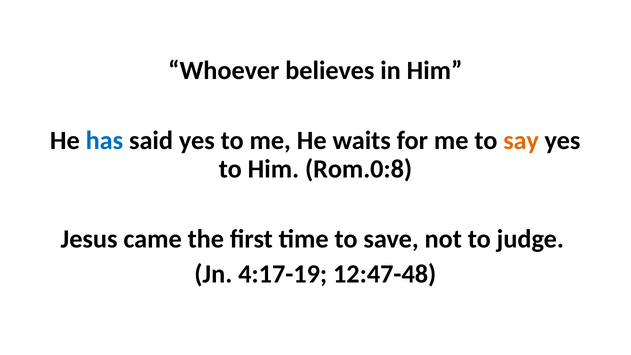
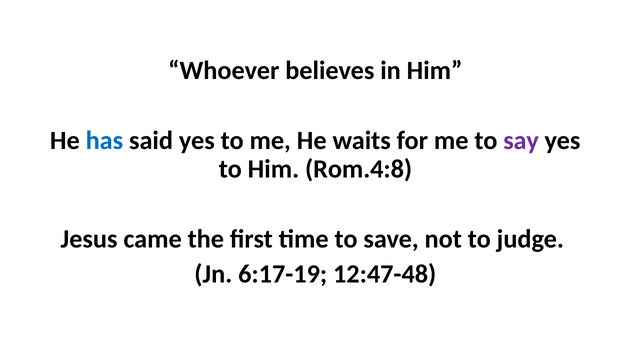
say colour: orange -> purple (521, 141)
Rom.0:8: Rom.0:8 -> Rom.4:8 (359, 169)
4:17-19: 4:17-19 -> 6:17-19 (283, 274)
